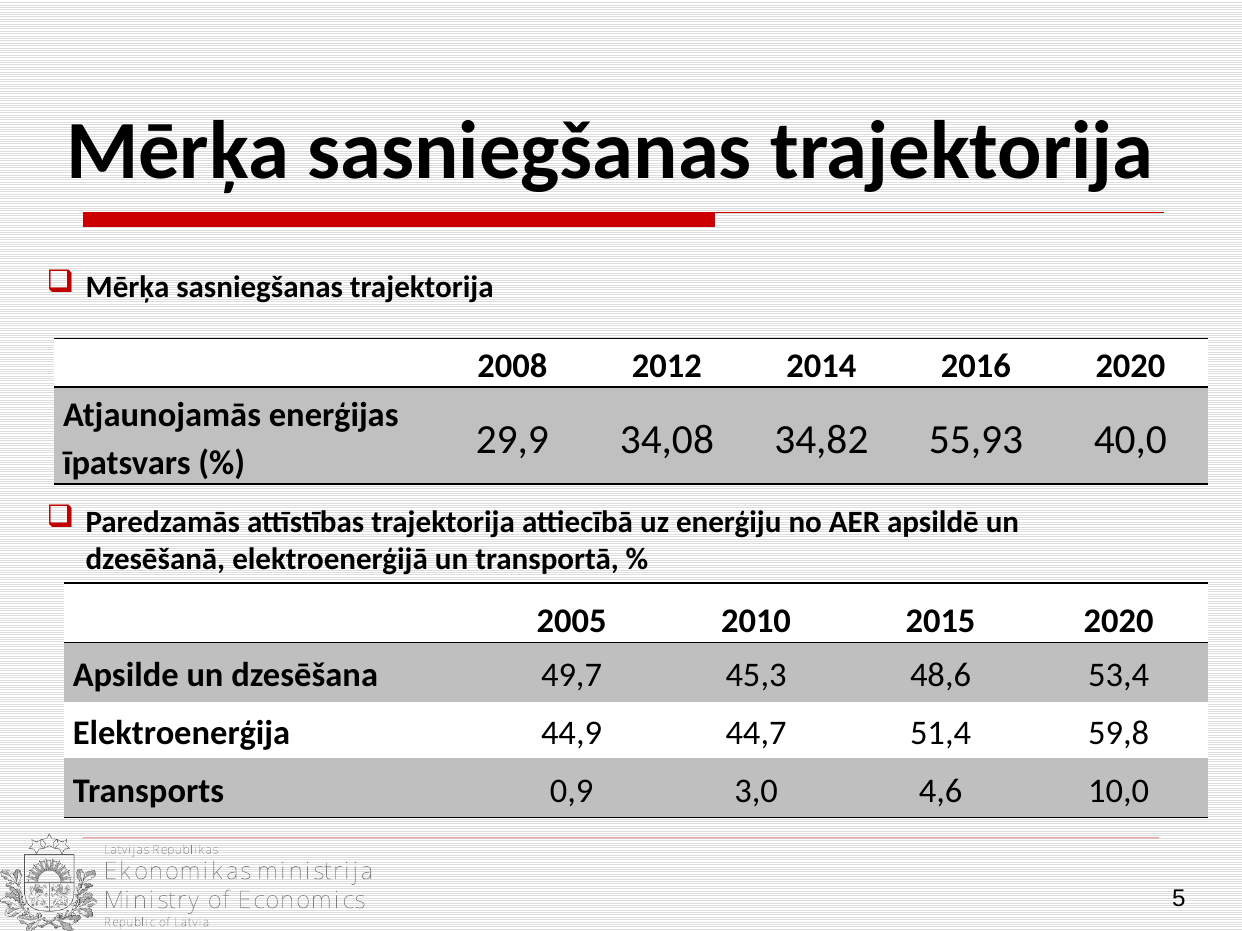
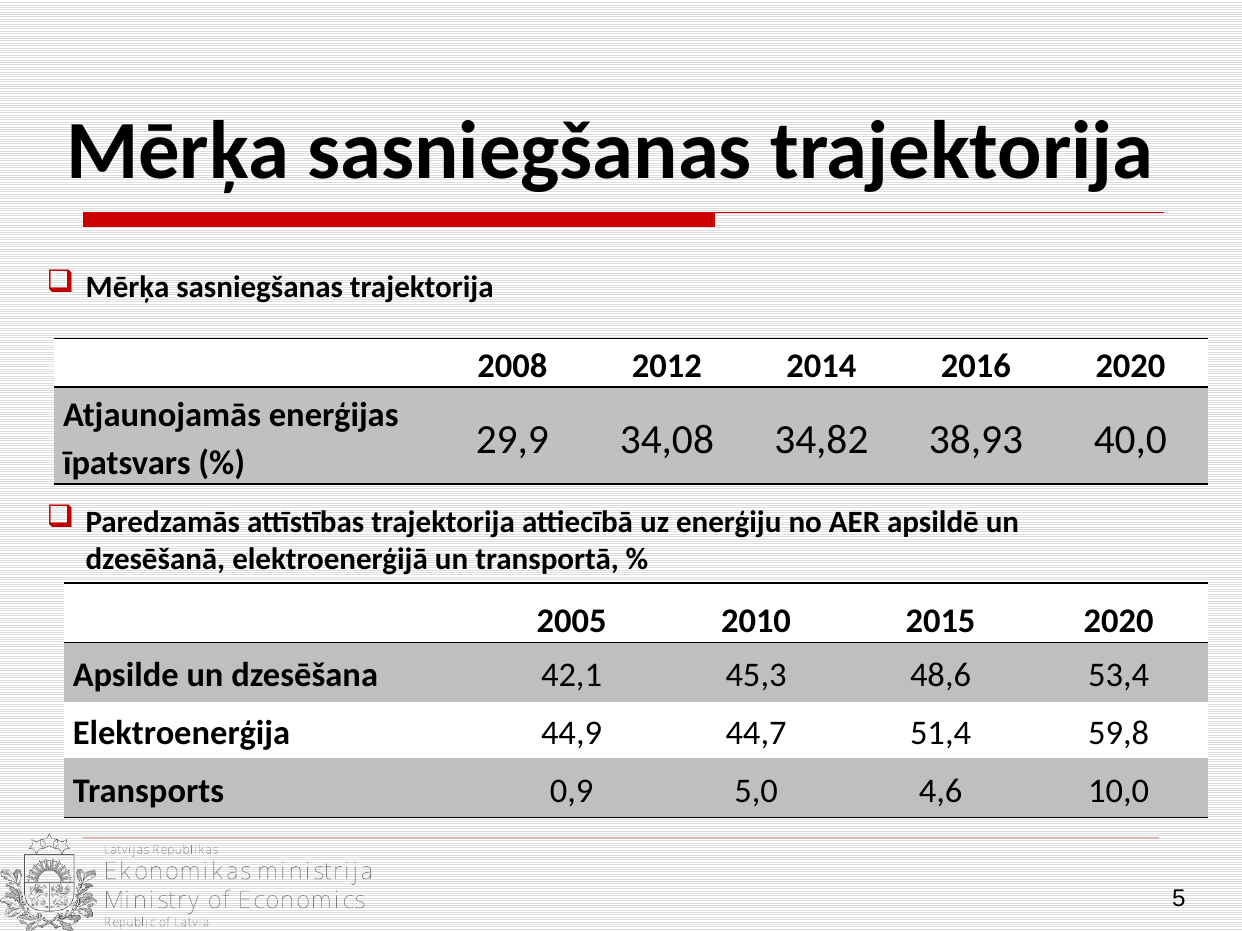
55,93: 55,93 -> 38,93 (976, 440)
49,7: 49,7 -> 42,1 (572, 676)
3,0: 3,0 -> 5,0 (756, 792)
